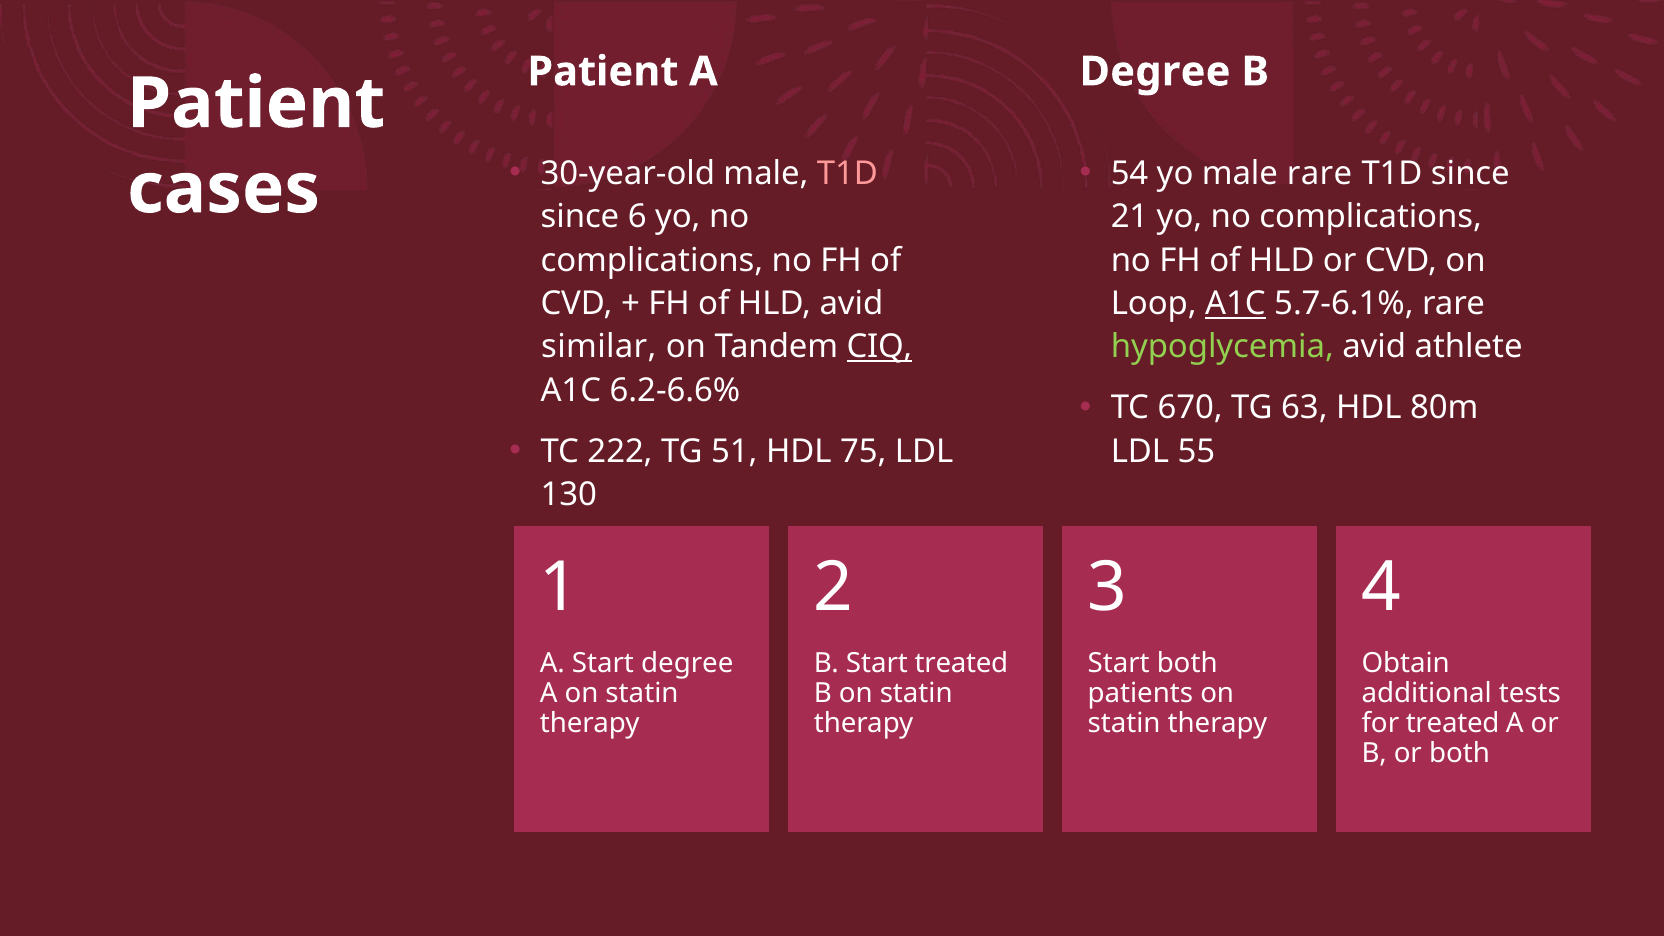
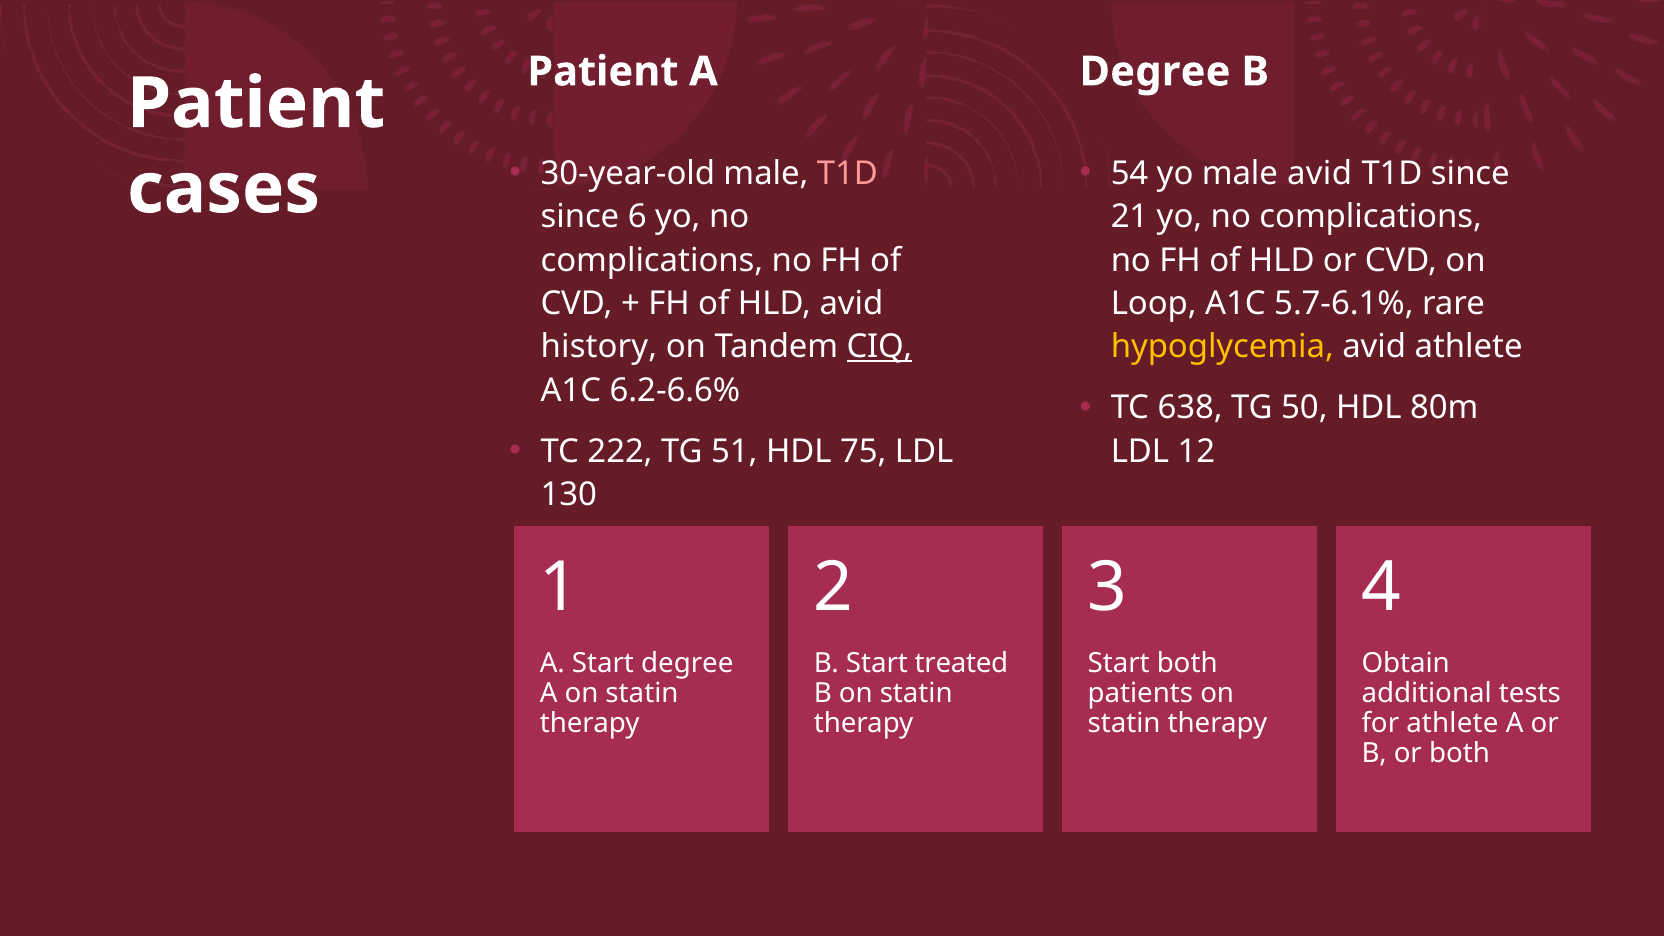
male rare: rare -> avid (1320, 173)
A1C underline: present -> none (1235, 304)
similar: similar -> history (599, 347)
hypoglycemia colour: light green -> yellow (1222, 347)
670: 670 -> 638 (1190, 408)
63: 63 -> 50 (1304, 408)
55: 55 -> 12 (1196, 451)
treated: treated -> athlete (1452, 723)
